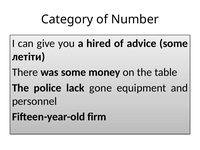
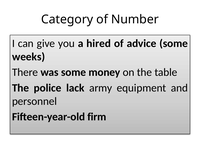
летіти: летіти -> weeks (28, 57)
gone: gone -> army (101, 88)
